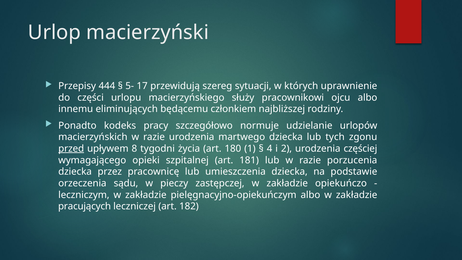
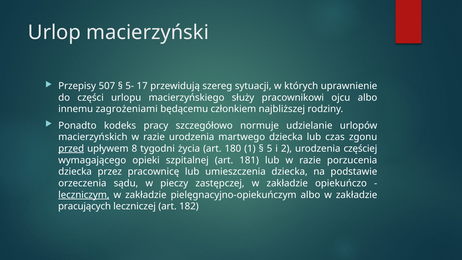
444: 444 -> 507 (107, 86)
eliminujących: eliminujących -> zagrożeniami (127, 109)
tych: tych -> czas (335, 137)
4: 4 -> 5 (270, 149)
leczniczym underline: none -> present (84, 195)
